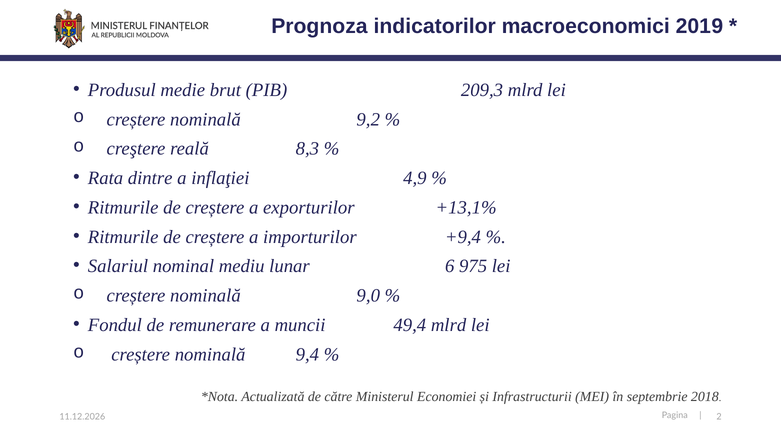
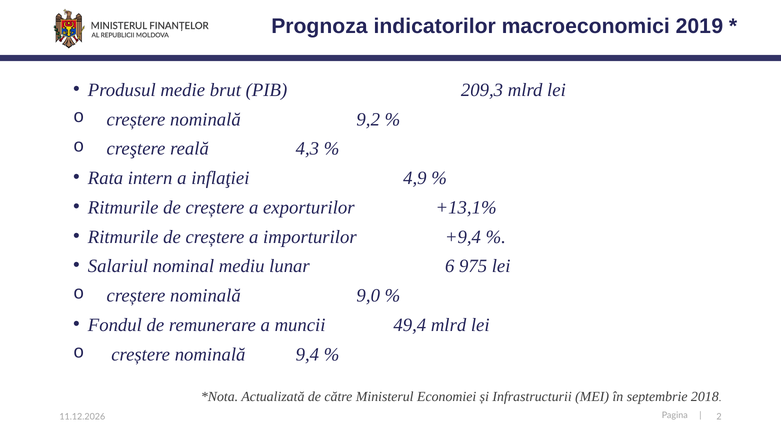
8,3: 8,3 -> 4,3 (307, 149)
dintre: dintre -> intern (150, 178)
